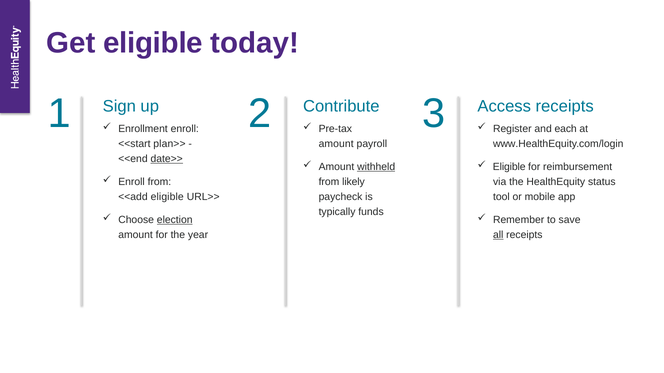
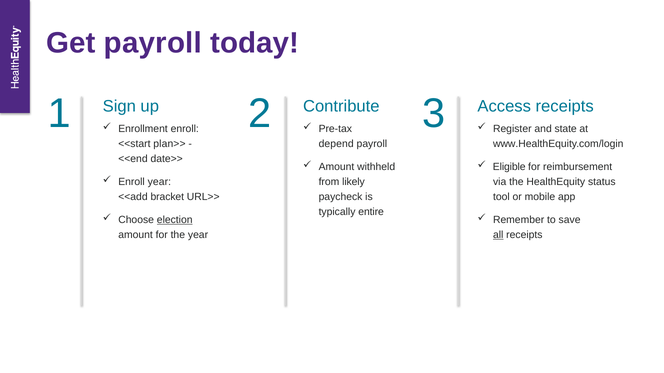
Get eligible: eligible -> payroll (153, 43)
each: each -> state (566, 129)
amount: amount -> depend (336, 144)
date>> underline: present -> none (167, 159)
withheld underline: present -> none (376, 167)
Enroll from: from -> year (159, 182)
<<add eligible: eligible -> bracket (167, 197)
funds: funds -> entire (371, 212)
